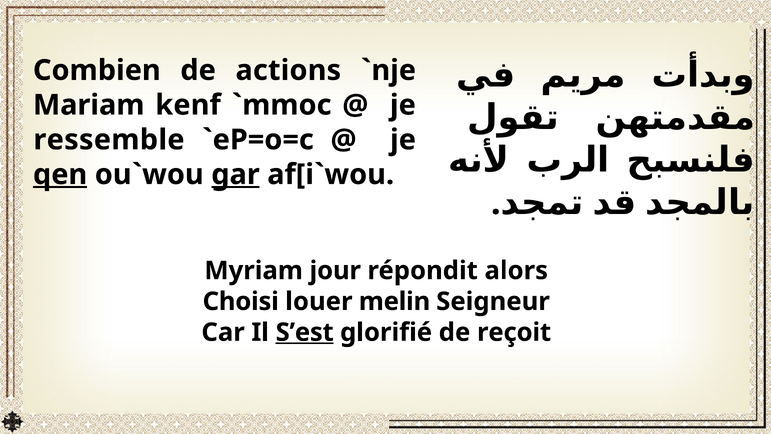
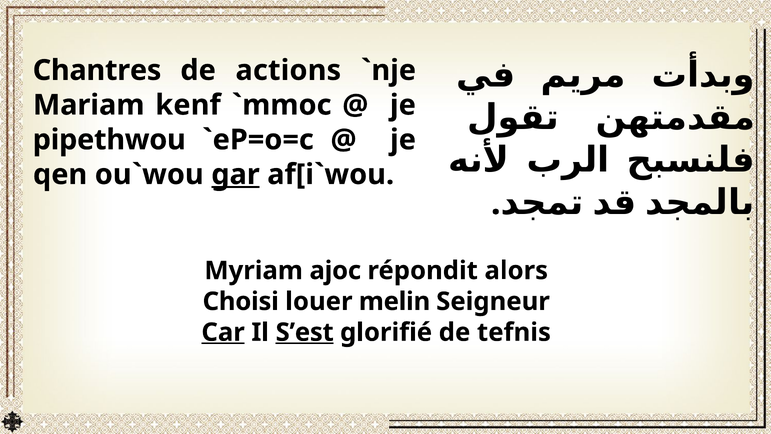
Combien: Combien -> Chantres (97, 70)
ressemble: ressemble -> pipethwou (109, 140)
qen underline: present -> none (60, 174)
jour: jour -> ajoc (335, 270)
Car underline: none -> present (223, 332)
reçoit: reçoit -> tefnis (514, 332)
